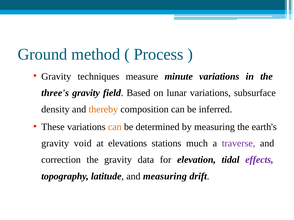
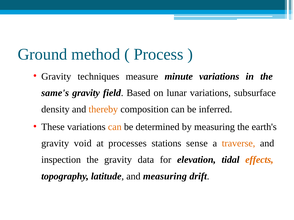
three's: three's -> same's (55, 93)
elevations: elevations -> processes (127, 144)
much: much -> sense (197, 144)
traverse colour: purple -> orange (239, 144)
correction: correction -> inspection (61, 160)
effects colour: purple -> orange (259, 160)
